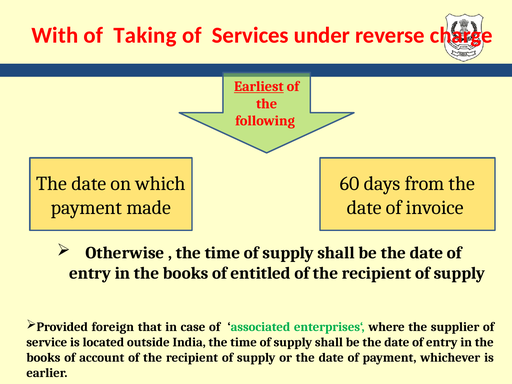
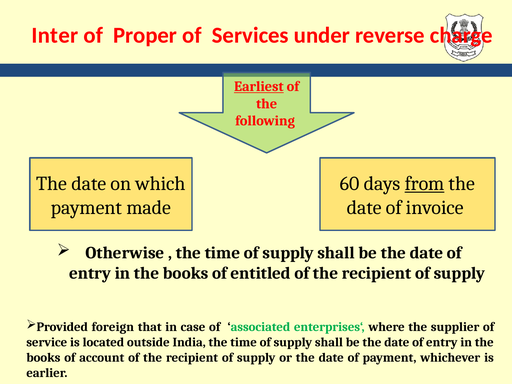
With: With -> Inter (55, 35)
Taking: Taking -> Proper (145, 35)
from underline: none -> present (425, 184)
